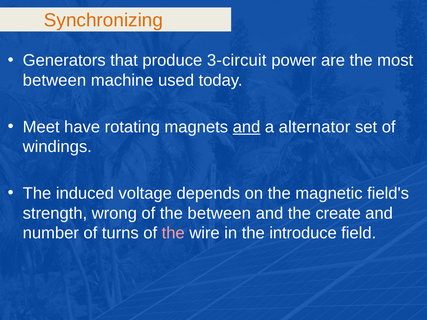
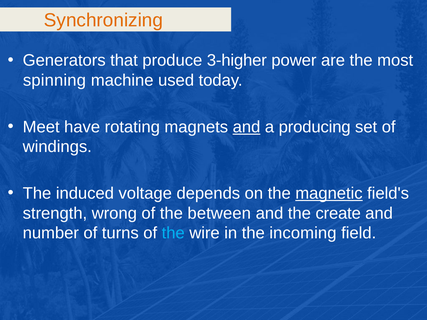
3-circuit: 3-circuit -> 3-higher (237, 61)
between: between -> spinning (54, 80)
alternator: alternator -> producing (315, 127)
magnetic underline: none -> present (329, 193)
the colour: pink -> light blue (173, 233)
introduce: introduce -> incoming (303, 233)
